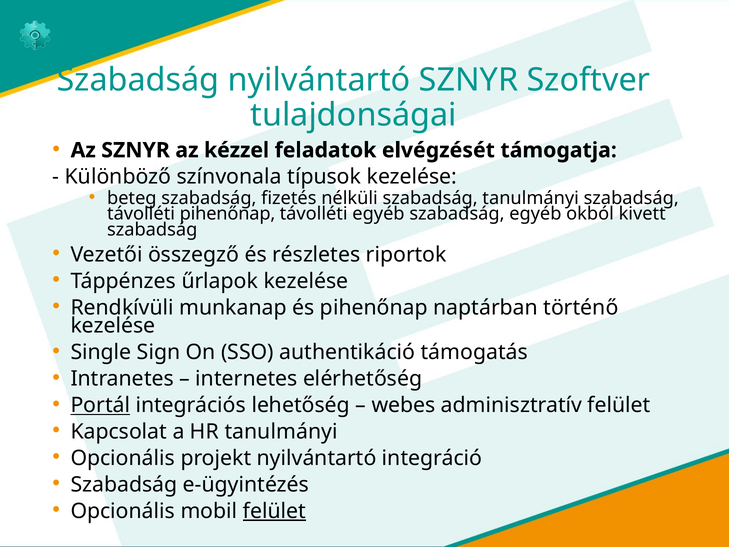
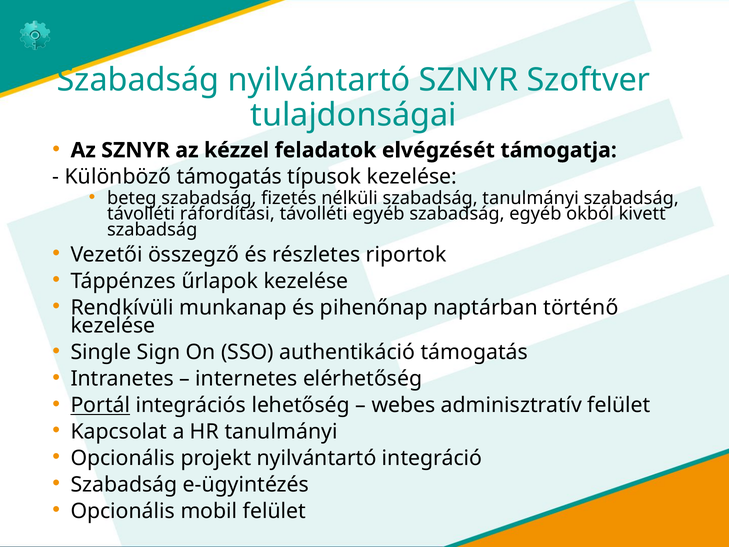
Különböző színvonala: színvonala -> támogatás (229, 177)
távolléti pihenőnap: pihenőnap -> ráfordítási (227, 214)
felület underline: present -> none (274, 511)
